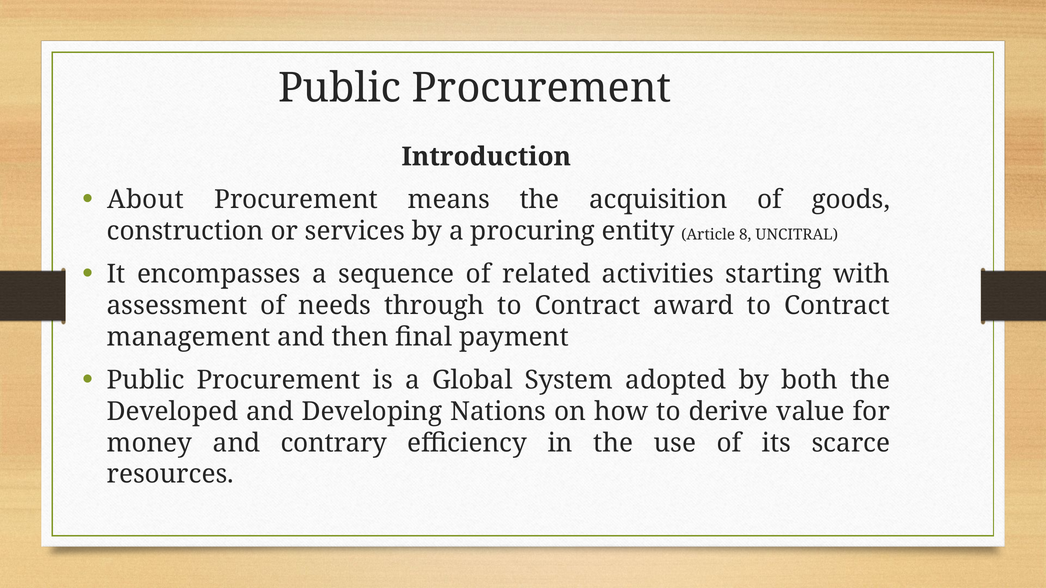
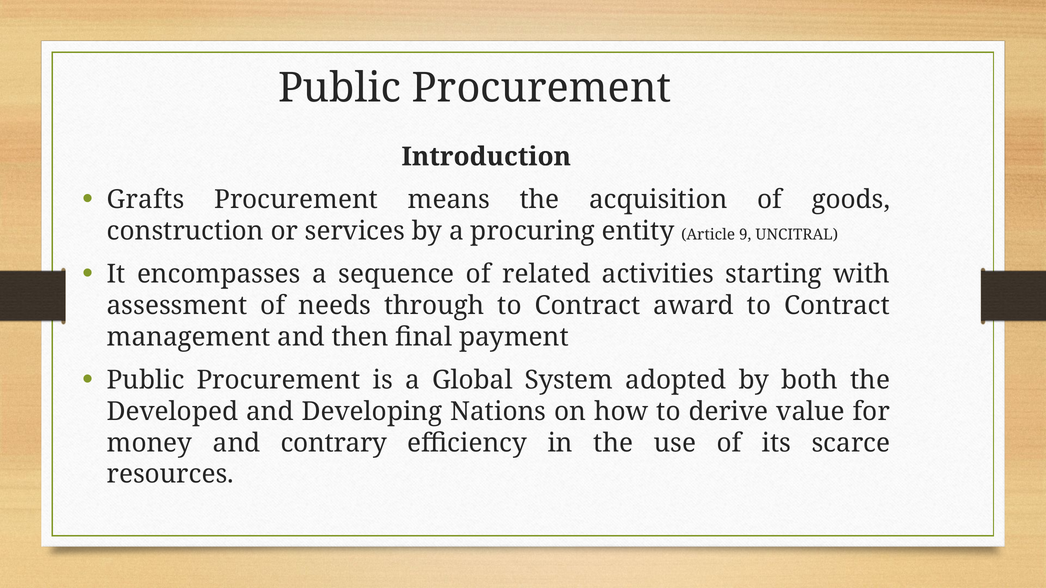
About: About -> Grafts (146, 200)
8: 8 -> 9 (745, 235)
